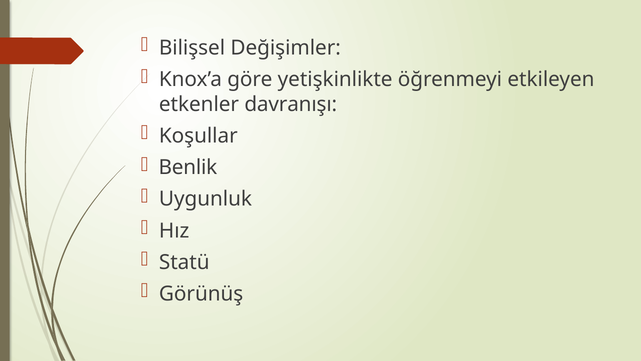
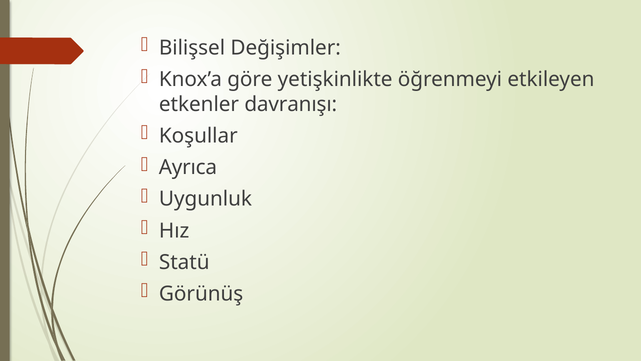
Benlik: Benlik -> Ayrıca (188, 167)
